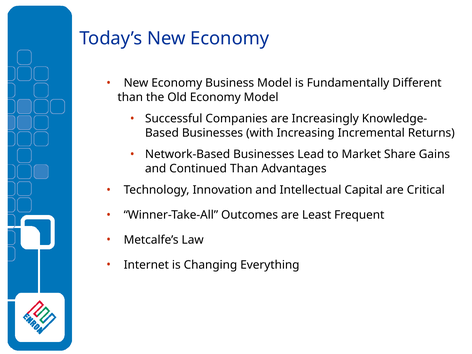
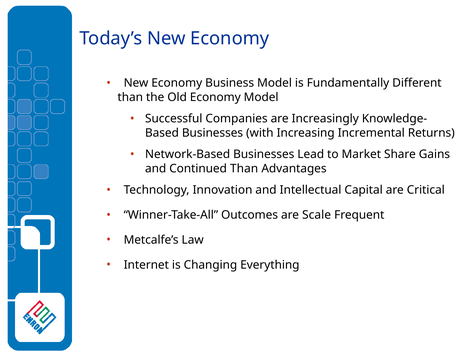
Least: Least -> Scale (317, 215)
